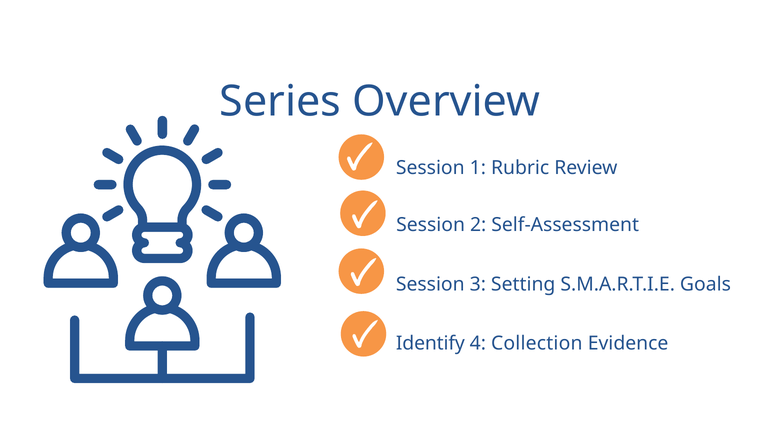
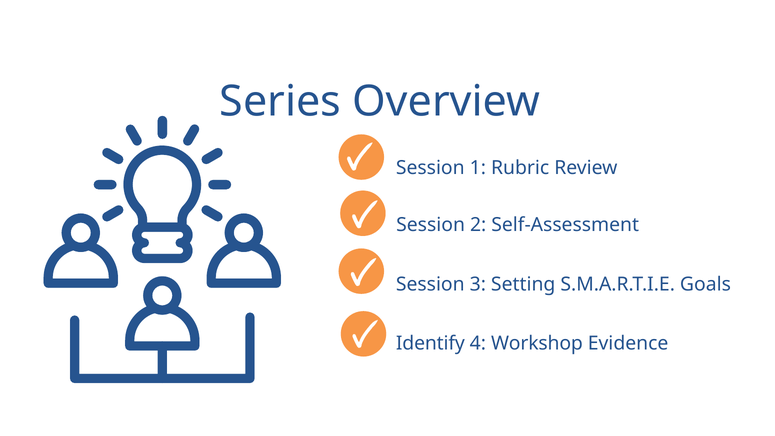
Collection: Collection -> Workshop (537, 343)
